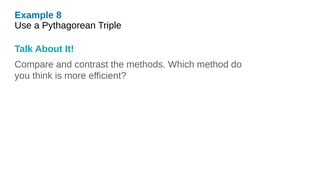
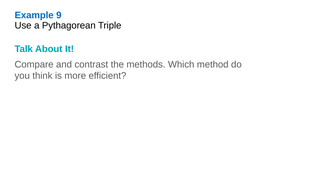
8: 8 -> 9 (59, 15)
